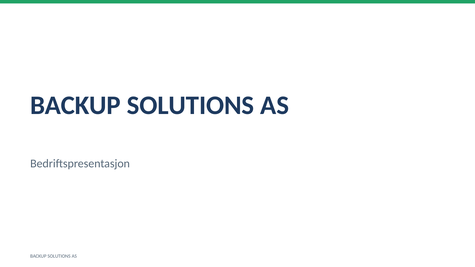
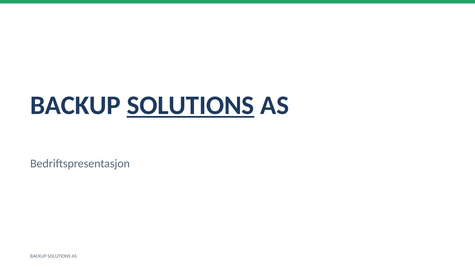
SOLUTIONS underline: none -> present (191, 105)
